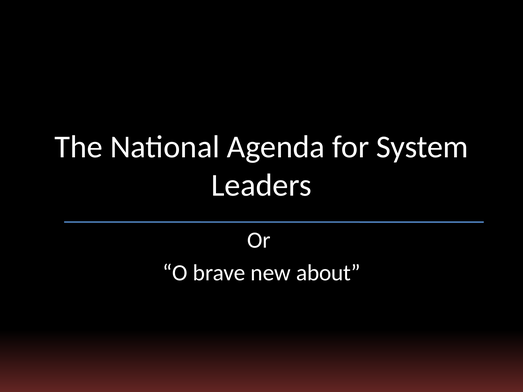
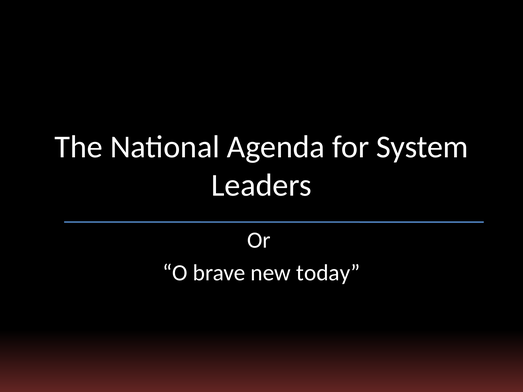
about: about -> today (328, 273)
